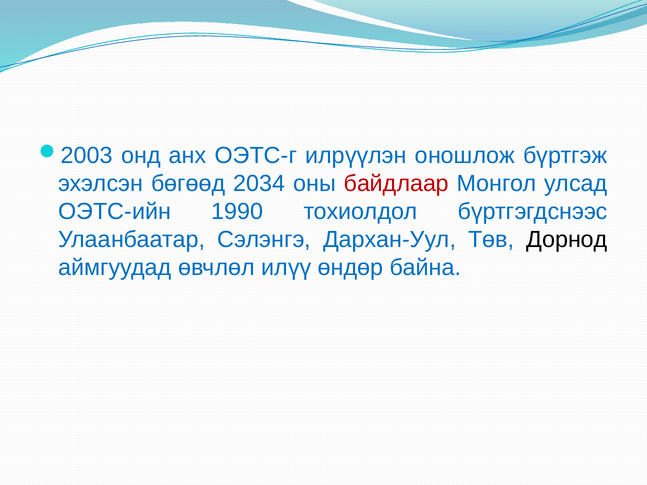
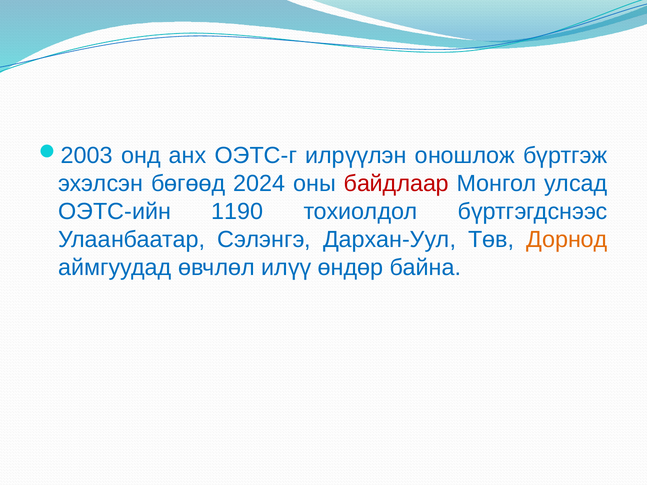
2034: 2034 -> 2024 (259, 184)
1990: 1990 -> 1190 (237, 212)
Дорнод colour: black -> orange (567, 240)
